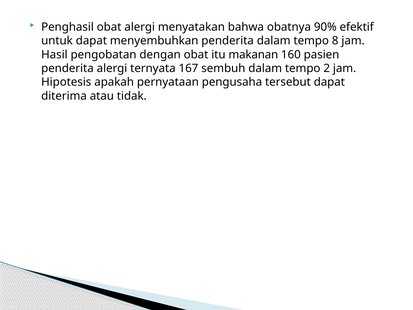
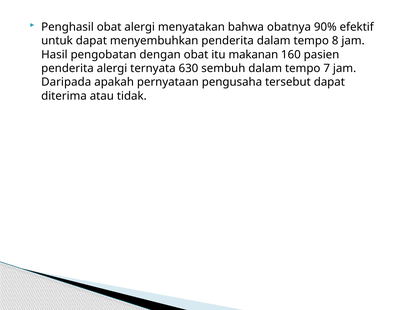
167: 167 -> 630 (188, 68)
2: 2 -> 7 (327, 68)
Hipotesis: Hipotesis -> Daripada (66, 82)
